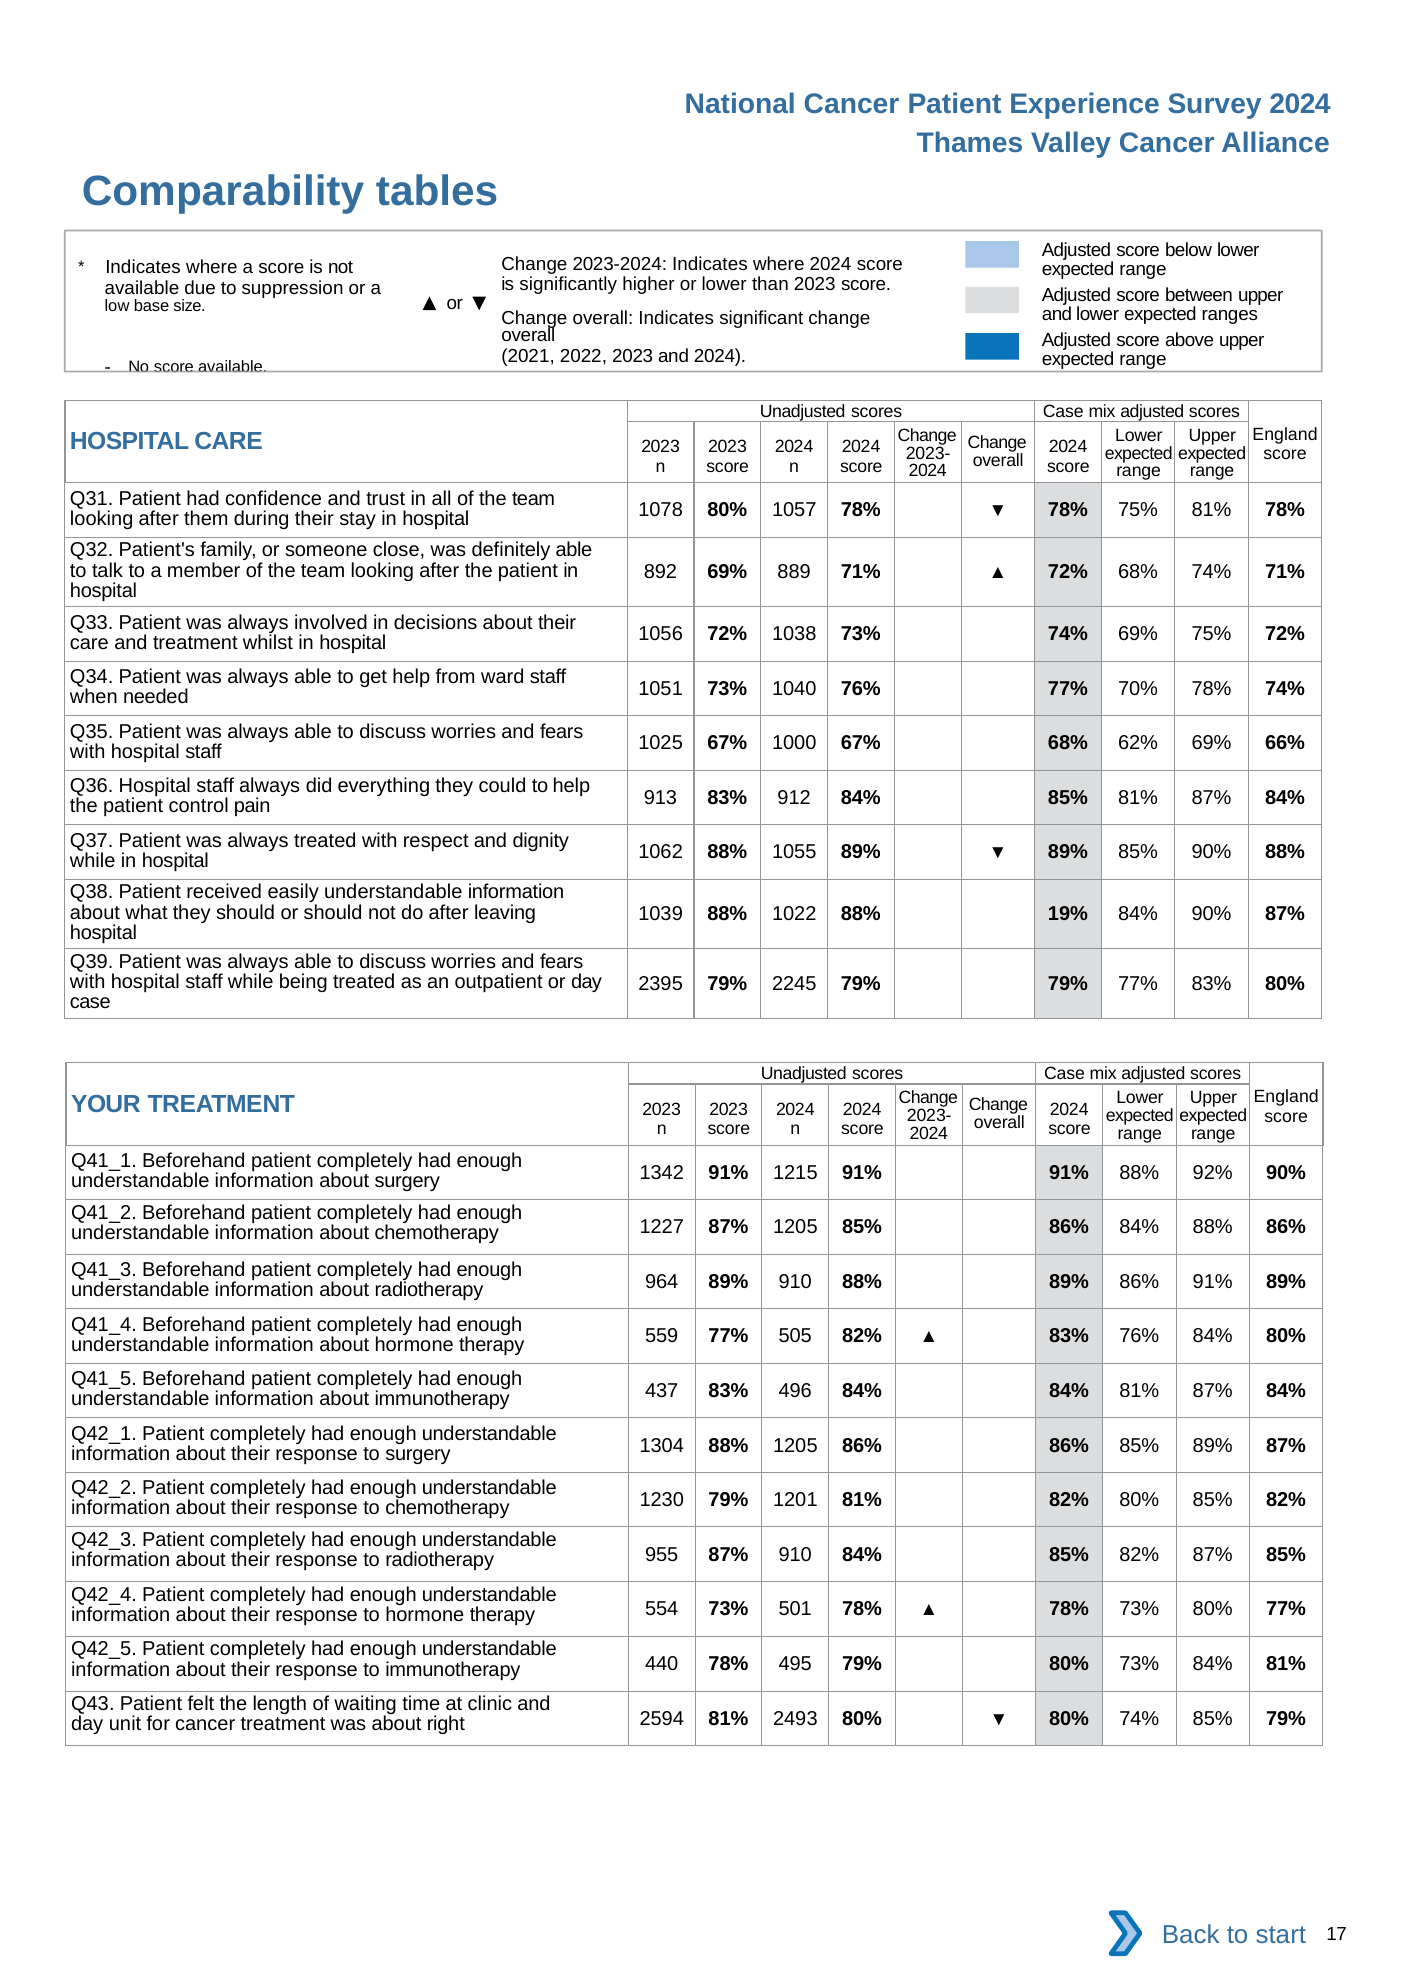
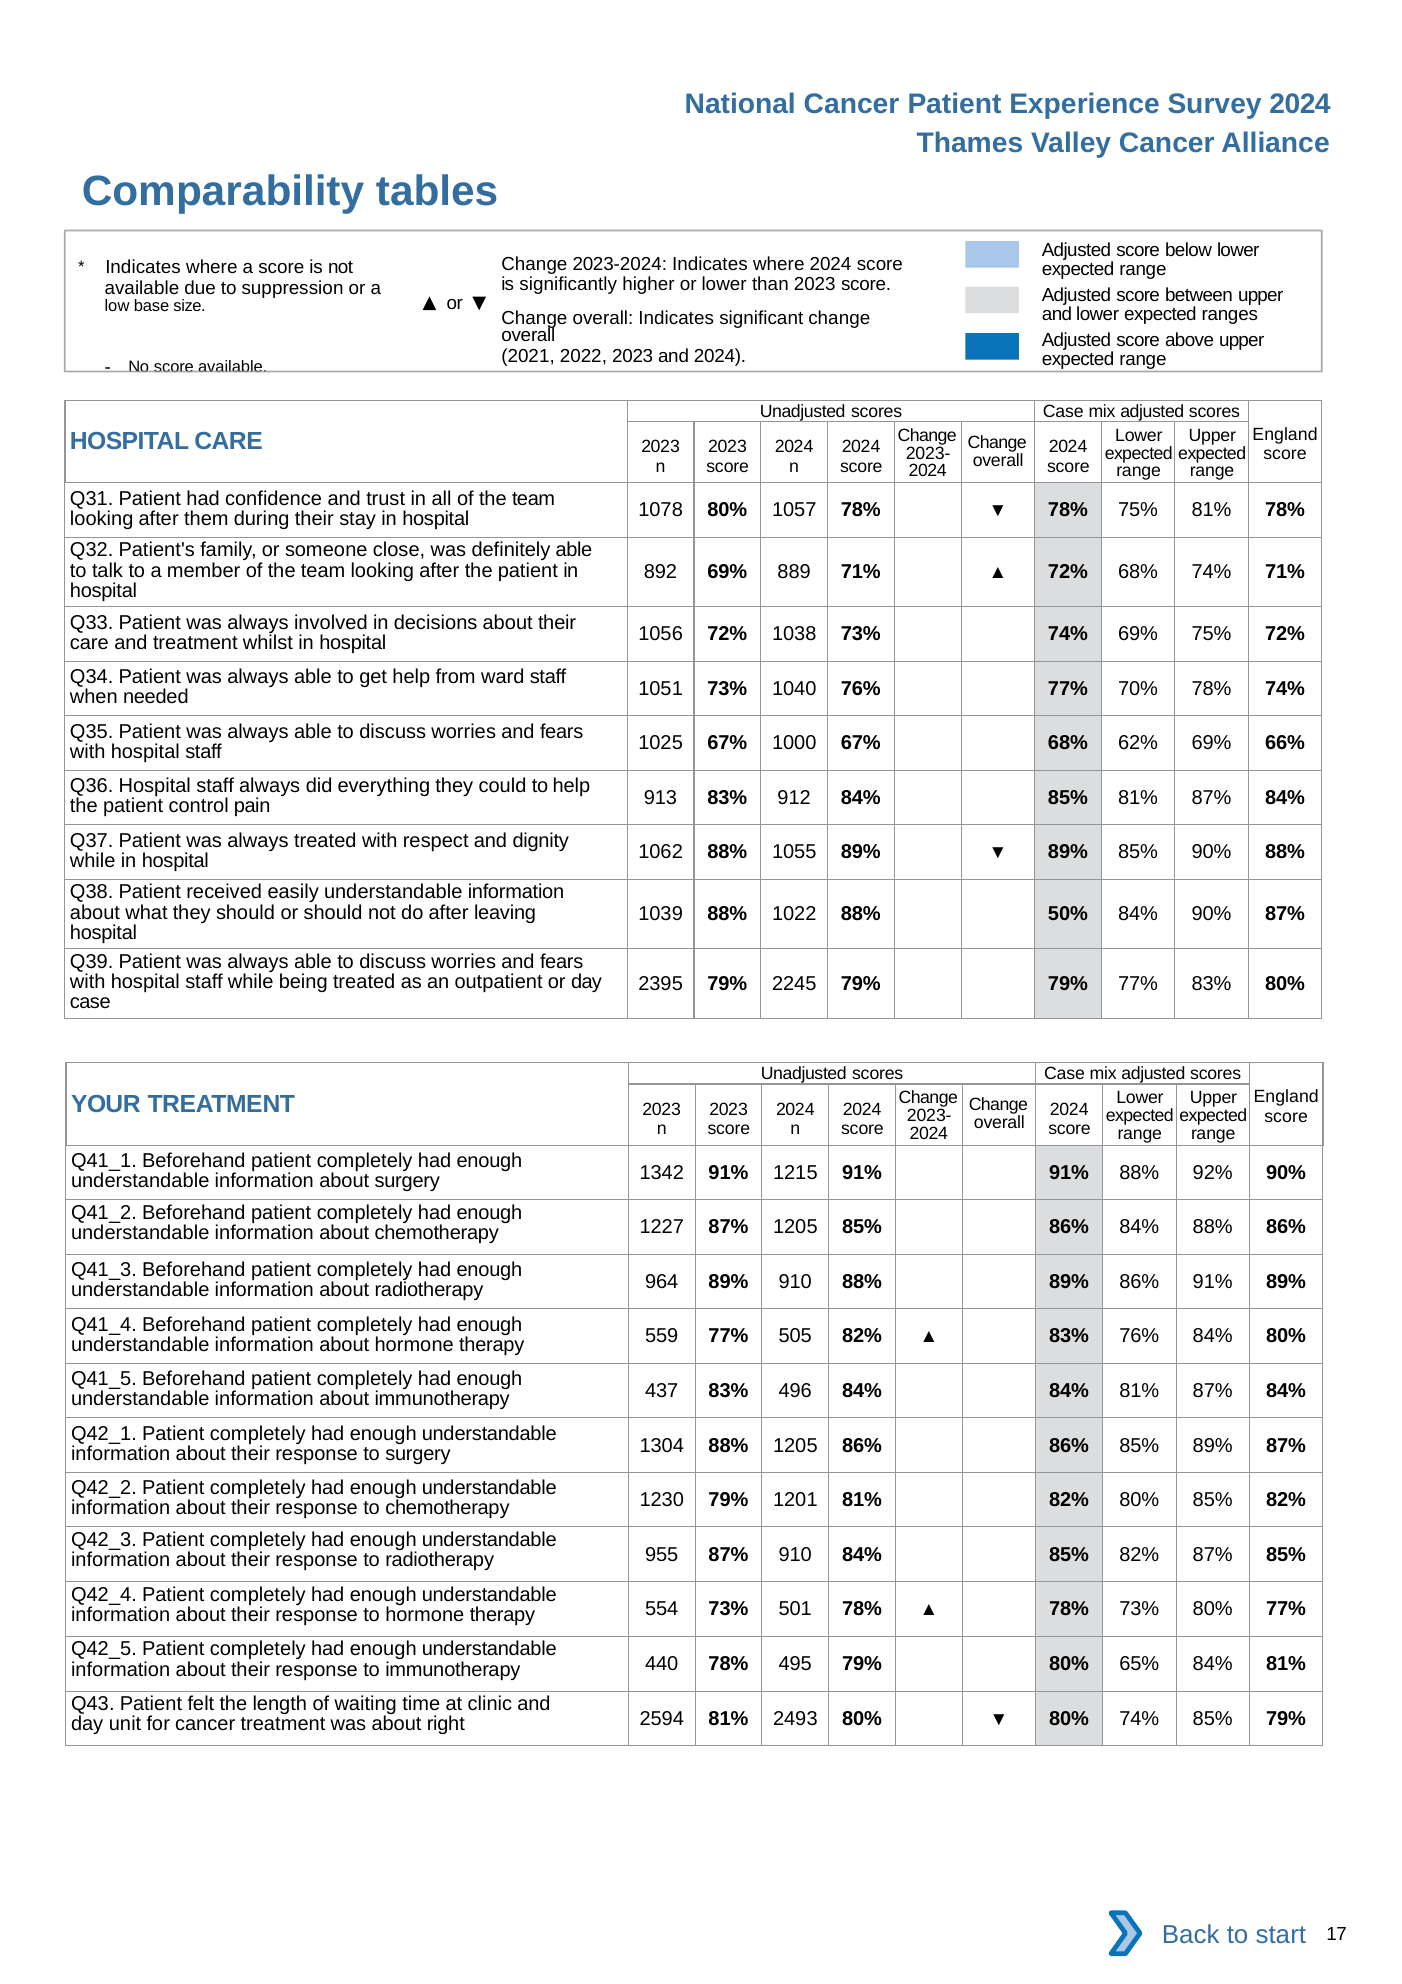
19%: 19% -> 50% (1068, 914)
80% 73%: 73% -> 65% (1139, 1664)
